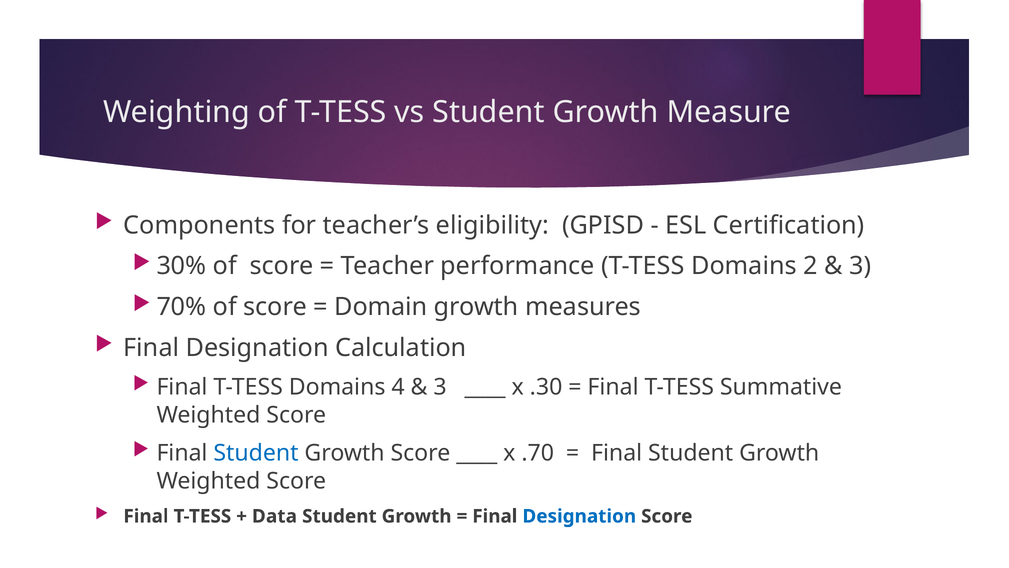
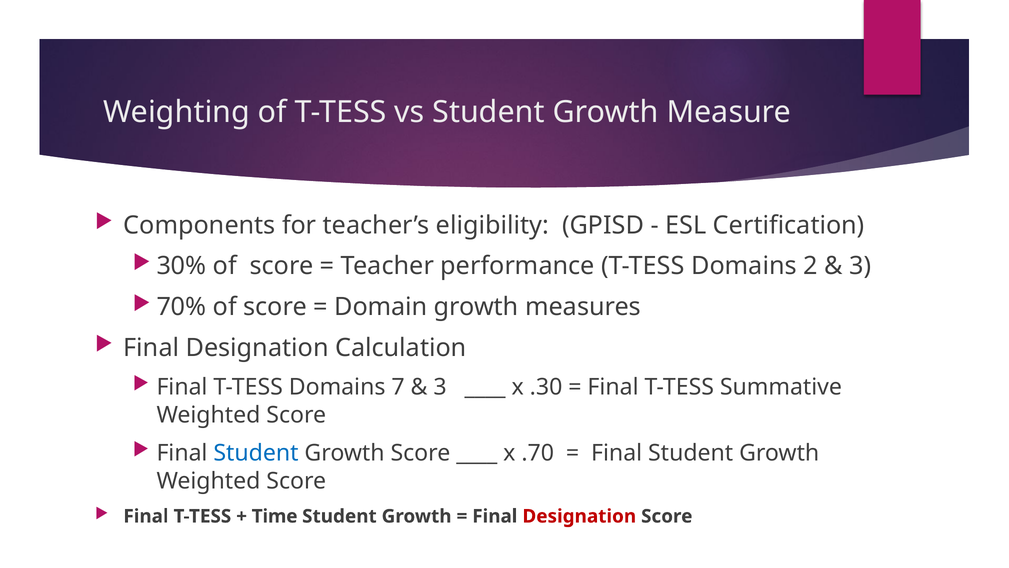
4: 4 -> 7 (398, 387)
Data: Data -> Time (275, 516)
Designation colour: blue -> red (579, 516)
